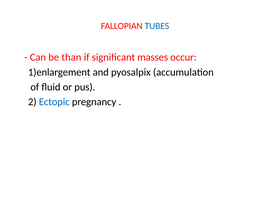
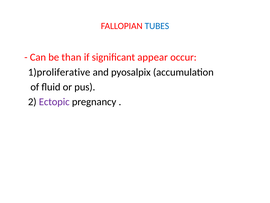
masses: masses -> appear (153, 57)
1)enlargement: 1)enlargement -> 1)proliferative (59, 72)
Ectopic colour: blue -> purple (54, 102)
